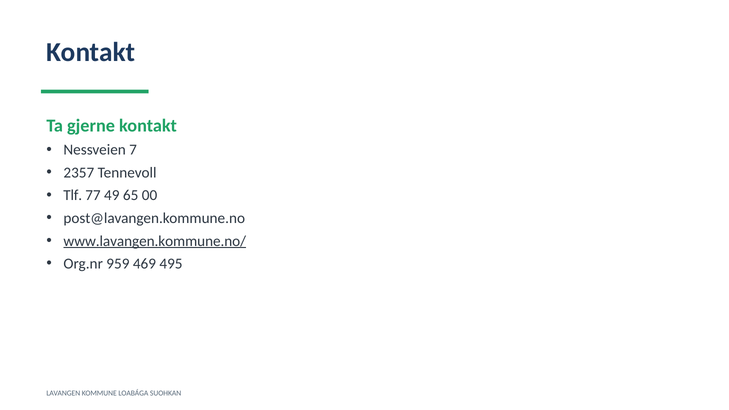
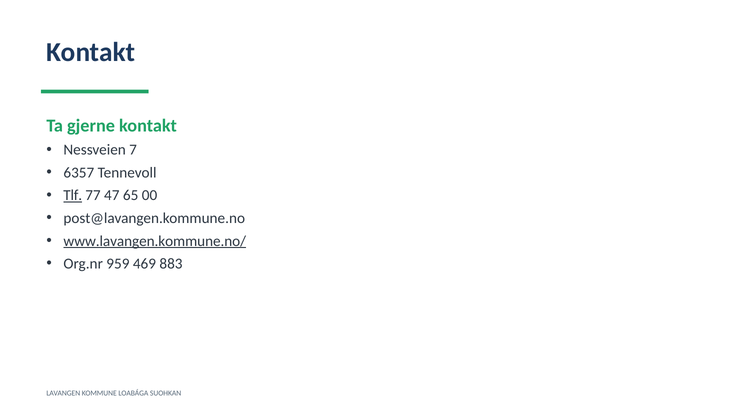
2357: 2357 -> 6357 (79, 173)
Tlf underline: none -> present (73, 195)
49: 49 -> 47 (112, 195)
495: 495 -> 883 (171, 264)
